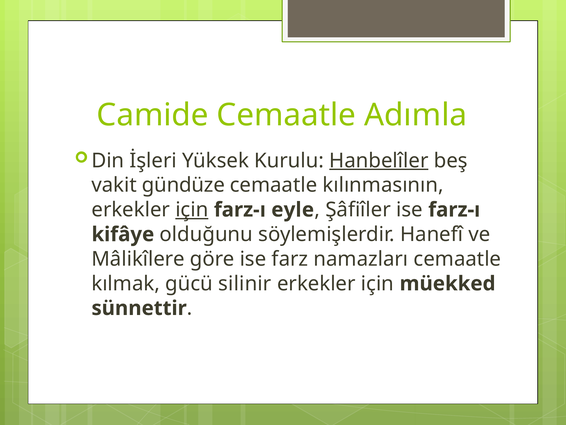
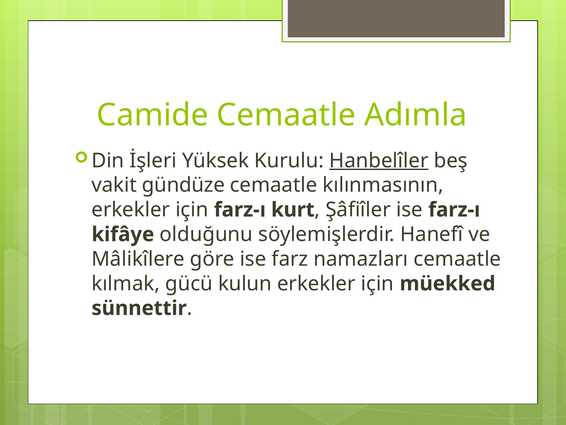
için underline: present -> none (192, 210)
eyle: eyle -> kurt (293, 210)
silinir: silinir -> kulun (245, 283)
